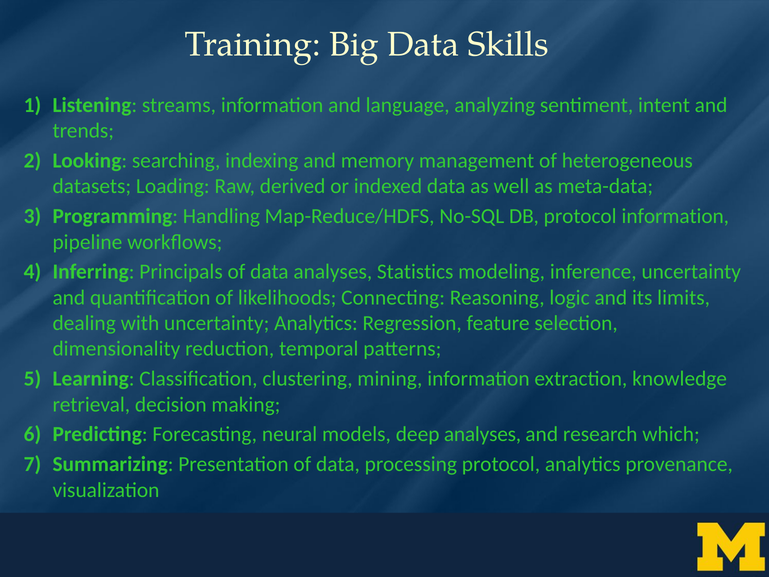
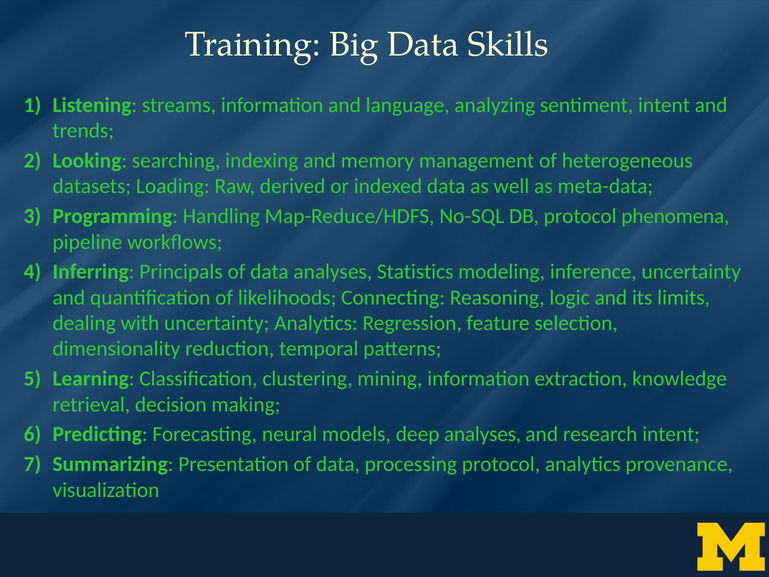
protocol information: information -> phenomena (675, 216)
research which: which -> intent (671, 434)
